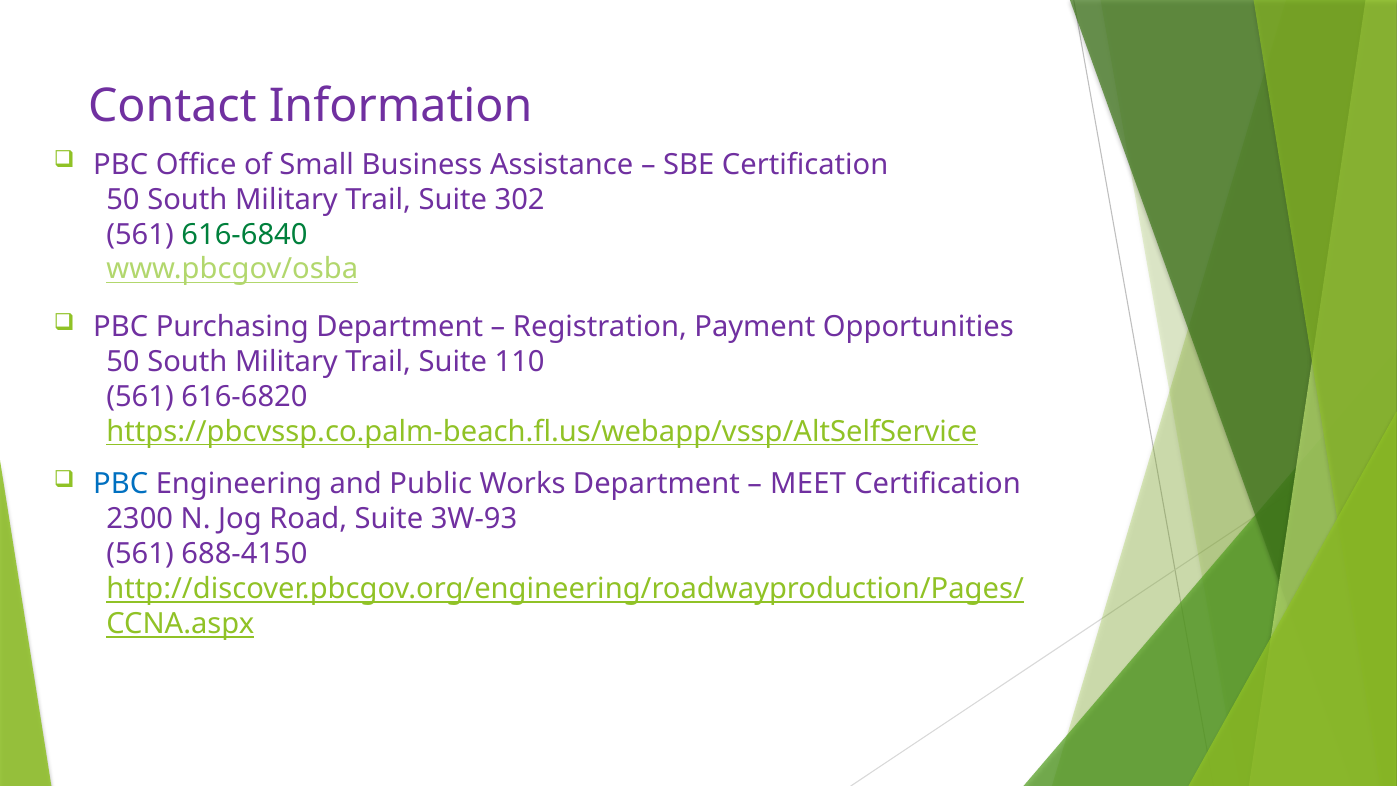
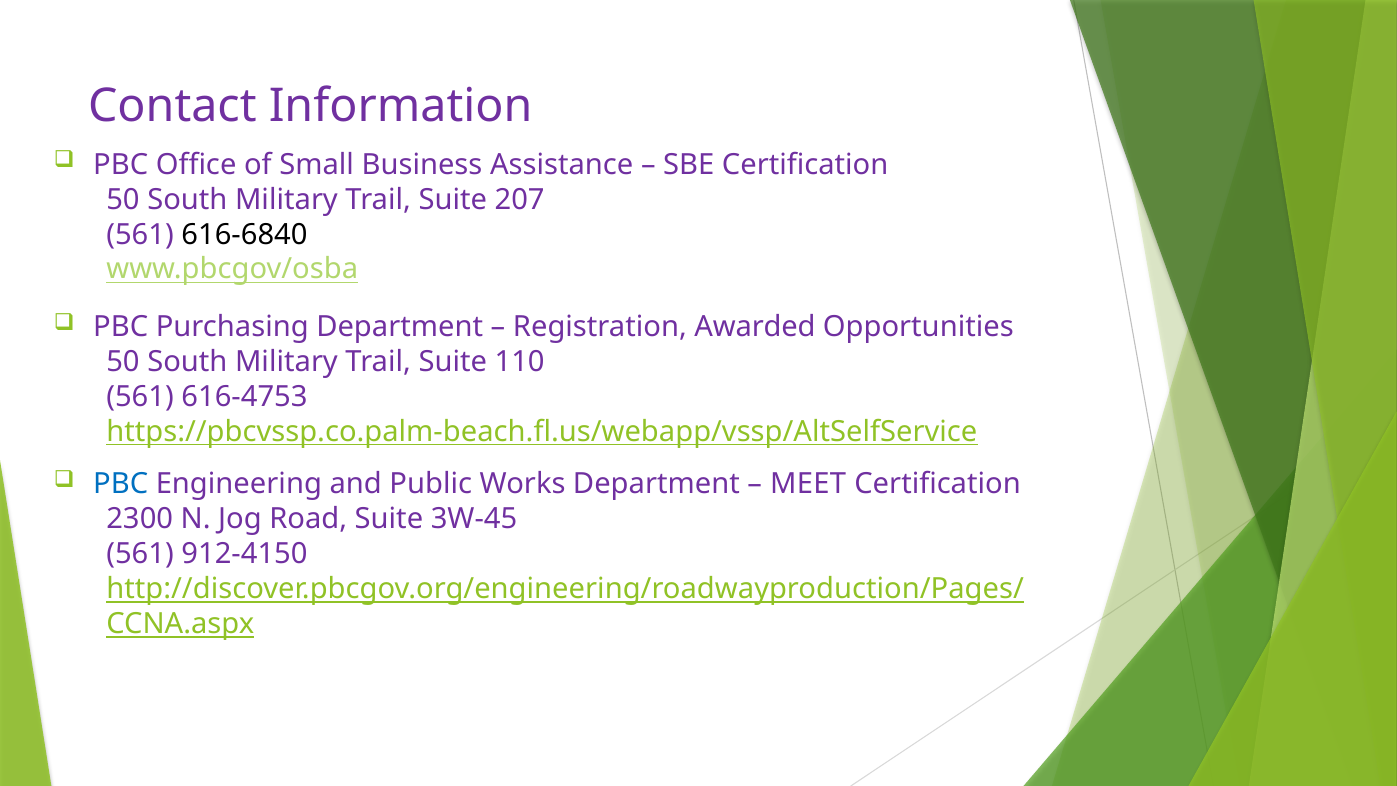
302: 302 -> 207 (520, 199)
616-6840 colour: green -> black (245, 234)
Payment: Payment -> Awarded (755, 327)
616-6820: 616-6820 -> 616-4753 (245, 397)
3W-93: 3W-93 -> 3W-45 (474, 519)
688-4150: 688-4150 -> 912-4150 (245, 554)
